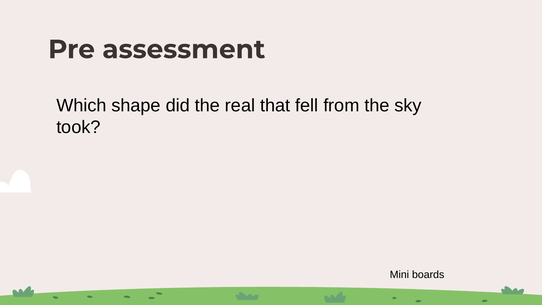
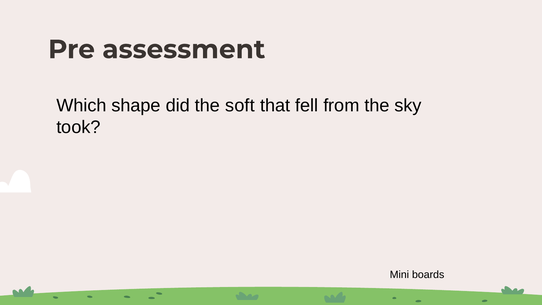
real: real -> soft (240, 106)
